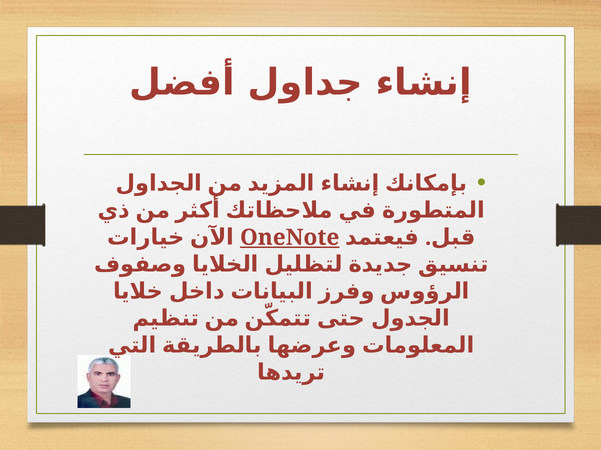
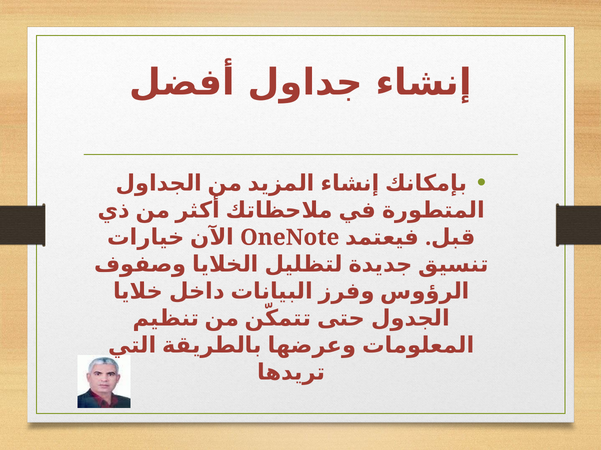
OneNote underline: present -> none (290, 238)
